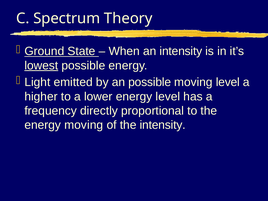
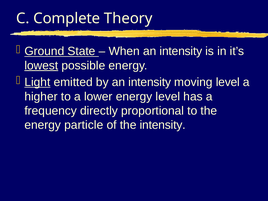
Spectrum: Spectrum -> Complete (67, 18)
Light underline: none -> present (37, 82)
by an possible: possible -> intensity (150, 82)
energy moving: moving -> particle (84, 125)
